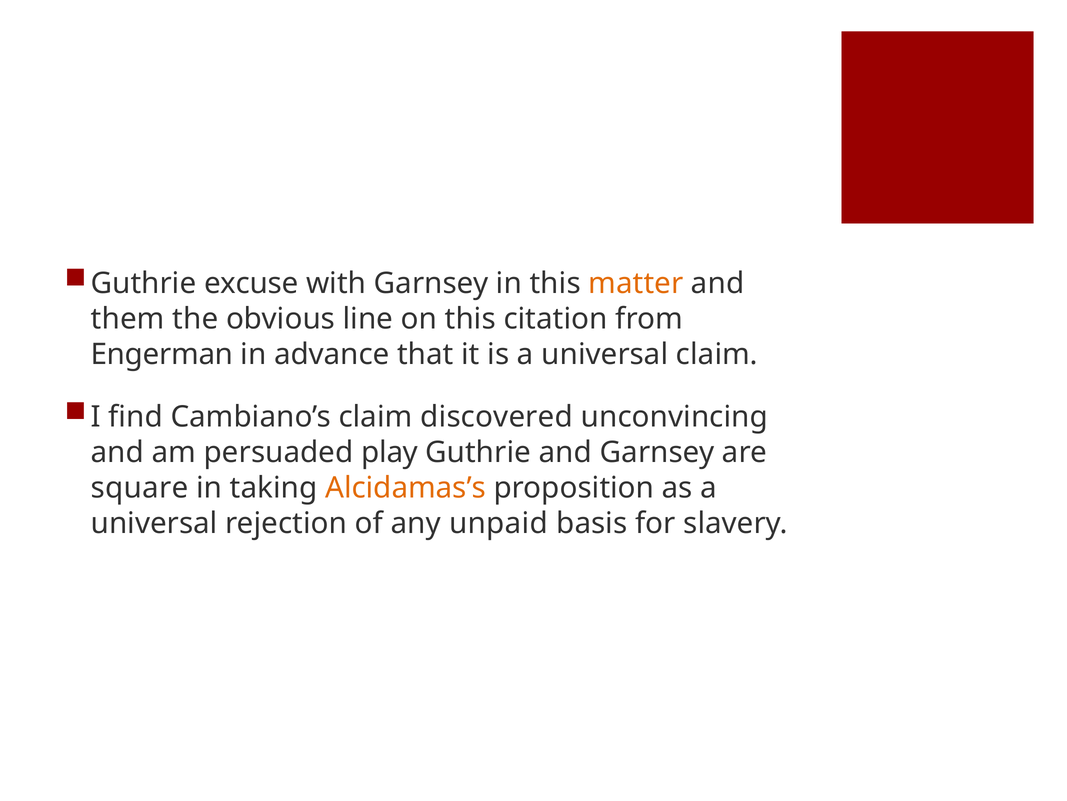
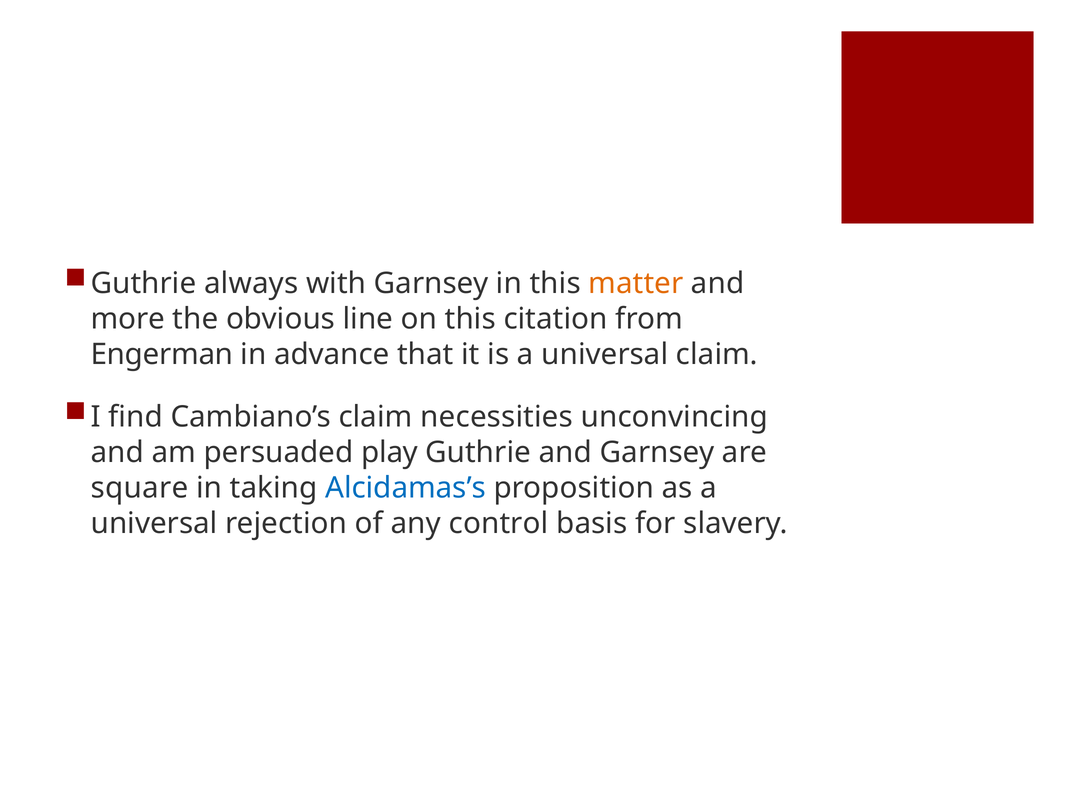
excuse: excuse -> always (251, 283)
them: them -> more (128, 319)
discovered: discovered -> necessities (497, 416)
Alcidamas’s colour: orange -> blue (406, 488)
unpaid: unpaid -> control (499, 523)
